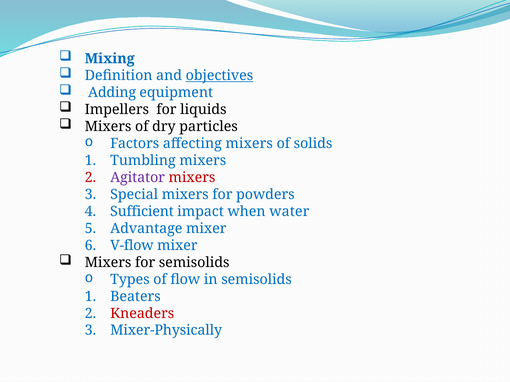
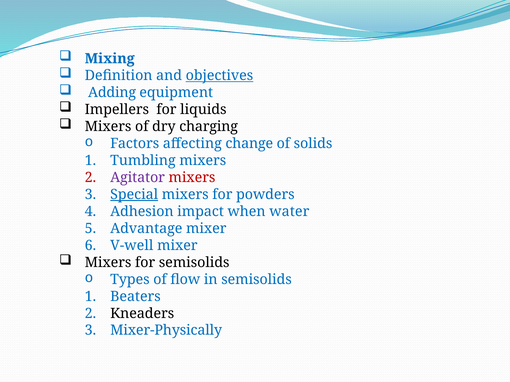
particles: particles -> charging (209, 127)
affecting mixers: mixers -> change (249, 144)
Special underline: none -> present (134, 195)
Sufficient: Sufficient -> Adhesion (142, 212)
V-flow: V-flow -> V-well (132, 246)
Kneaders colour: red -> black (142, 314)
